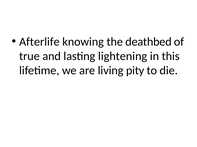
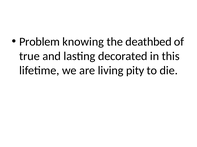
Afterlife: Afterlife -> Problem (40, 42)
lightening: lightening -> decorated (123, 56)
